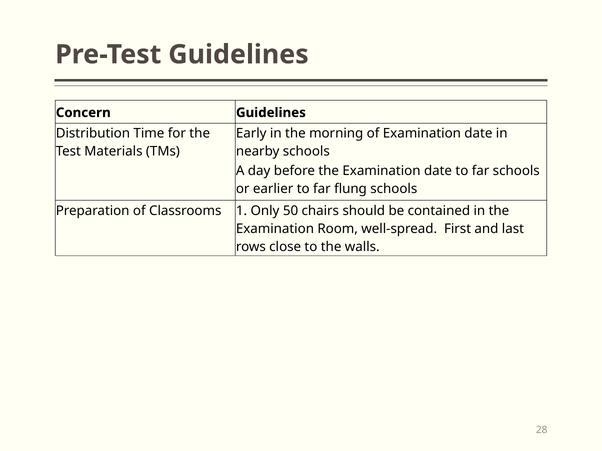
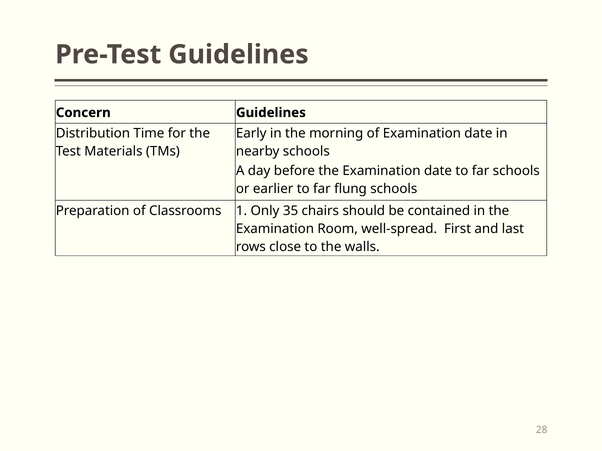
50: 50 -> 35 (291, 211)
